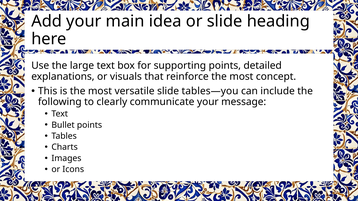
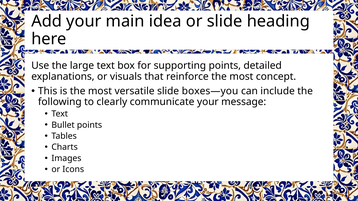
tables—you: tables—you -> boxes—you (210, 91)
